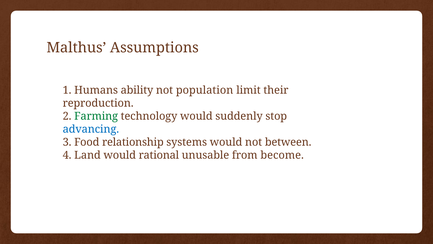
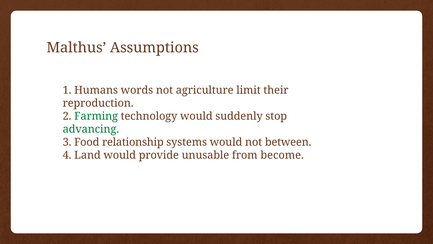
ability: ability -> words (137, 90)
population: population -> agriculture (205, 90)
advancing colour: blue -> green (91, 129)
rational: rational -> provide (159, 155)
